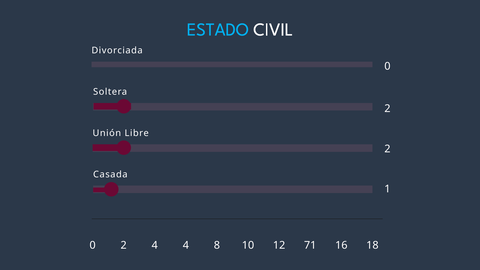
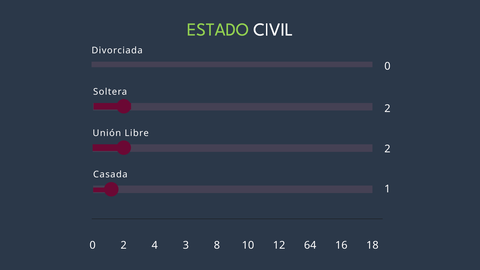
ESTADO colour: light blue -> light green (218, 30)
4 4: 4 -> 3 (186, 245)
71: 71 -> 64 (310, 245)
